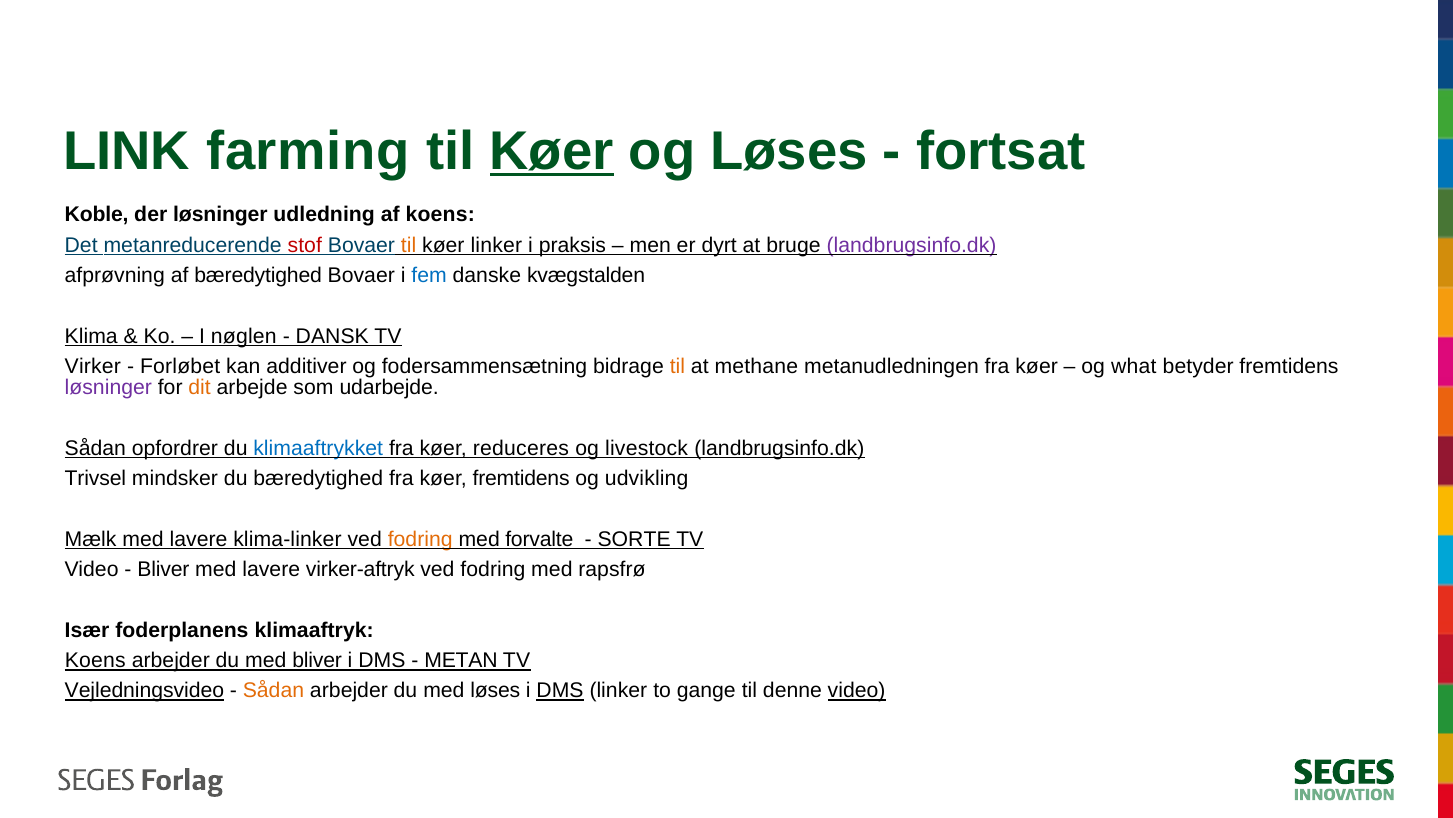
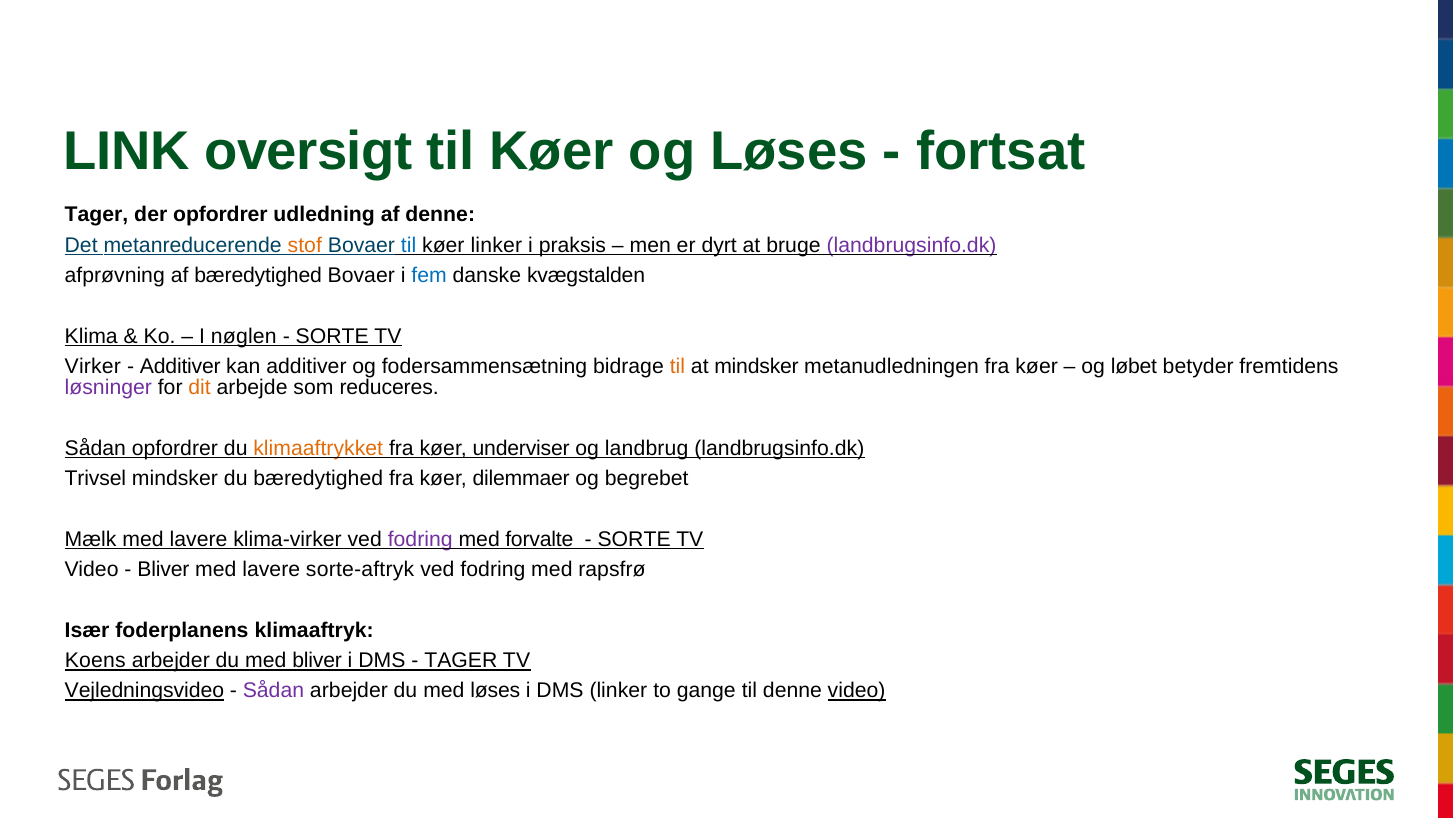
farming: farming -> oversigt (308, 151)
Køer underline: present -> none (552, 151)
Koble: Koble -> Tager (96, 215)
der løsninger: løsninger -> opfordrer (220, 215)
af koens: koens -> denne (440, 215)
stof colour: red -> orange (305, 245)
til colour: orange -> blue (409, 245)
DANSK: DANSK -> SORTE (332, 336)
Forløbet: Forløbet -> Additiver (180, 366)
at methane: methane -> mindsker (757, 366)
what: what -> løbet (1134, 366)
udarbejde: udarbejde -> reduceres (389, 387)
klimaaftrykket colour: blue -> orange (318, 448)
reduceres: reduceres -> underviser (521, 448)
livestock: livestock -> landbrug (647, 448)
køer fremtidens: fremtidens -> dilemmaer (521, 478)
udvikling: udvikling -> begrebet (647, 478)
klima-linker: klima-linker -> klima-virker (288, 539)
fodring colour: orange -> purple (420, 539)
virker-aftryk: virker-aftryk -> sorte-aftryk (360, 569)
METAN: METAN -> TAGER (461, 660)
Sådan colour: orange -> purple (273, 690)
DMS underline: present -> none (560, 690)
